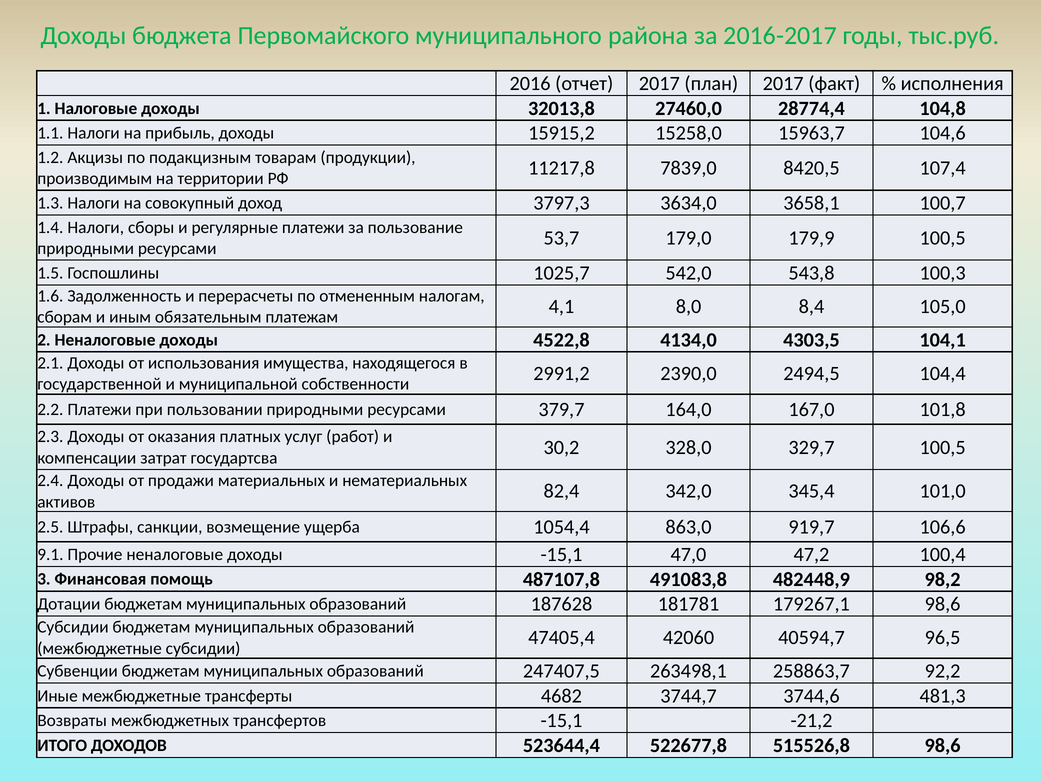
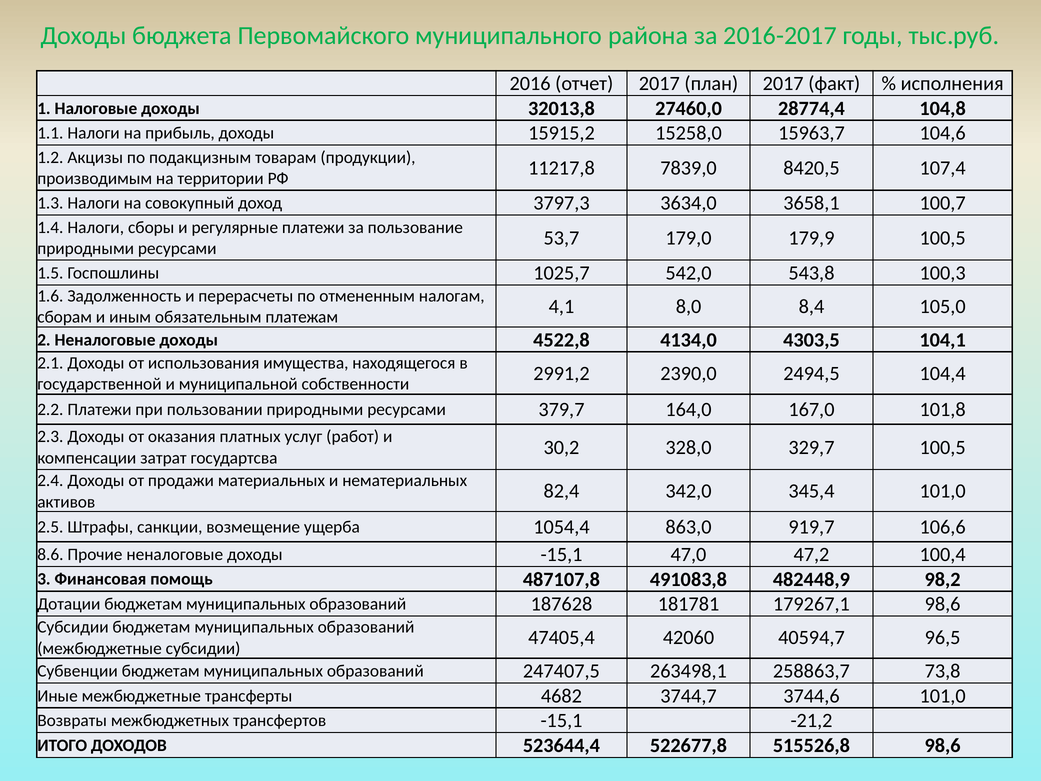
9.1: 9.1 -> 8.6 (50, 554)
92,2: 92,2 -> 73,8 (943, 671)
3744,6 481,3: 481,3 -> 101,0 (943, 696)
